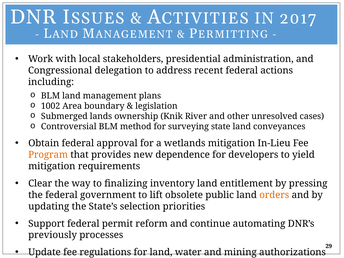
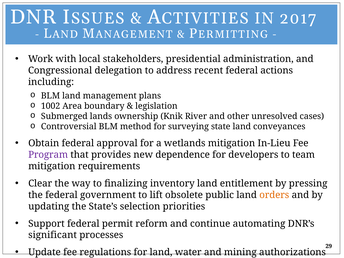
Program colour: orange -> purple (48, 155)
yield: yield -> team (304, 155)
previously: previously -> significant (53, 235)
